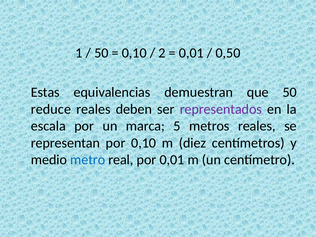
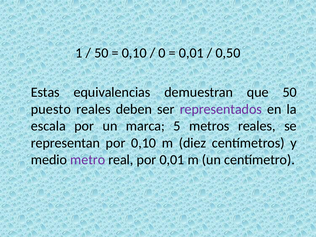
2: 2 -> 0 (162, 53)
reduce: reduce -> puesto (51, 109)
metro colour: blue -> purple (88, 160)
